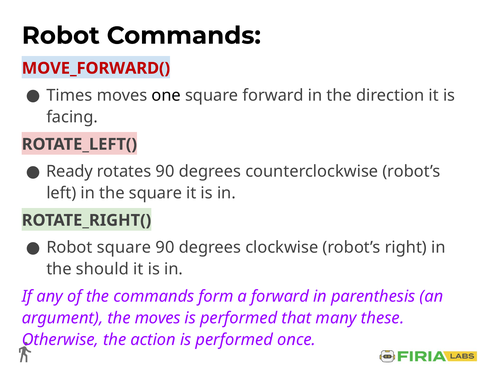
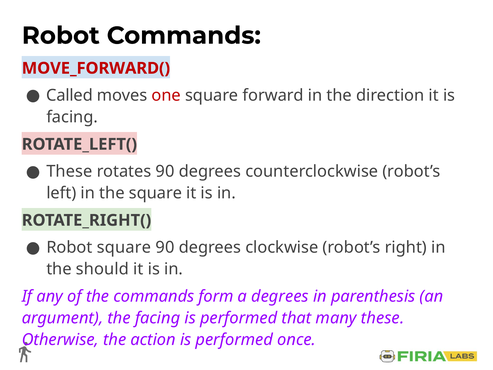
Times: Times -> Called (70, 95)
one colour: black -> red (166, 95)
Ready: Ready -> These (69, 171)
a forward: forward -> degrees (280, 296)
the moves: moves -> facing (158, 318)
